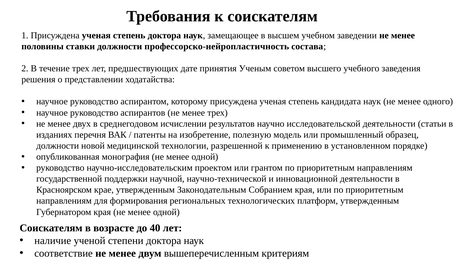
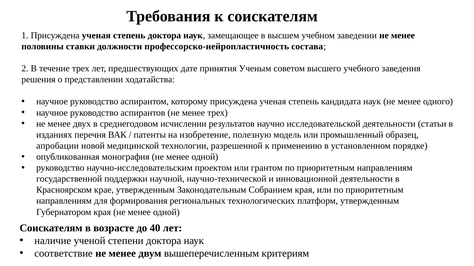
должности: должности -> апробации (58, 146)
